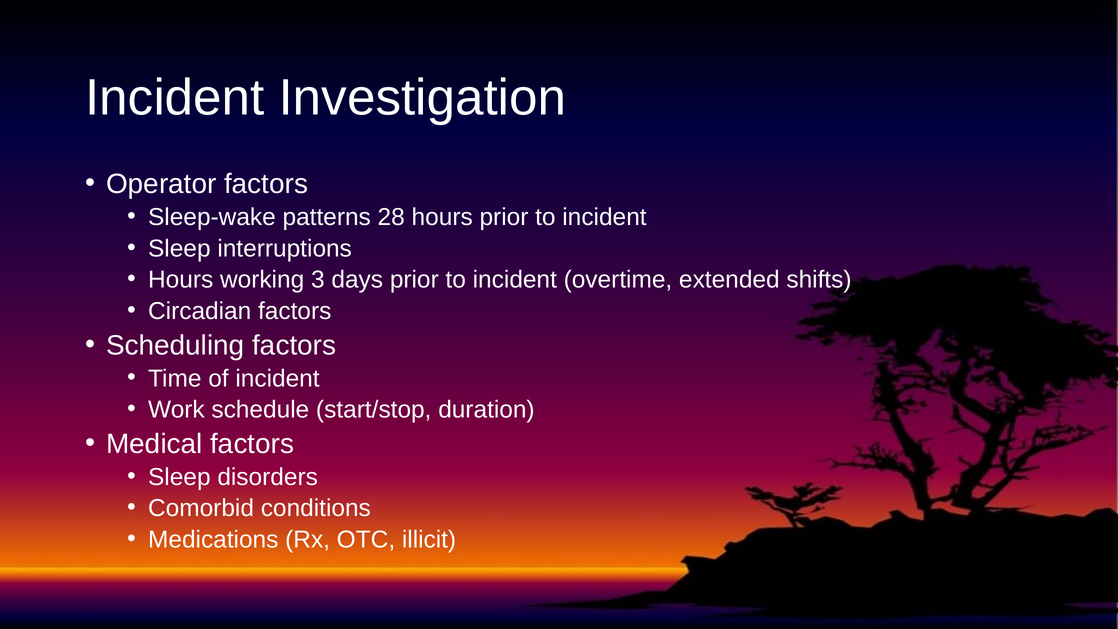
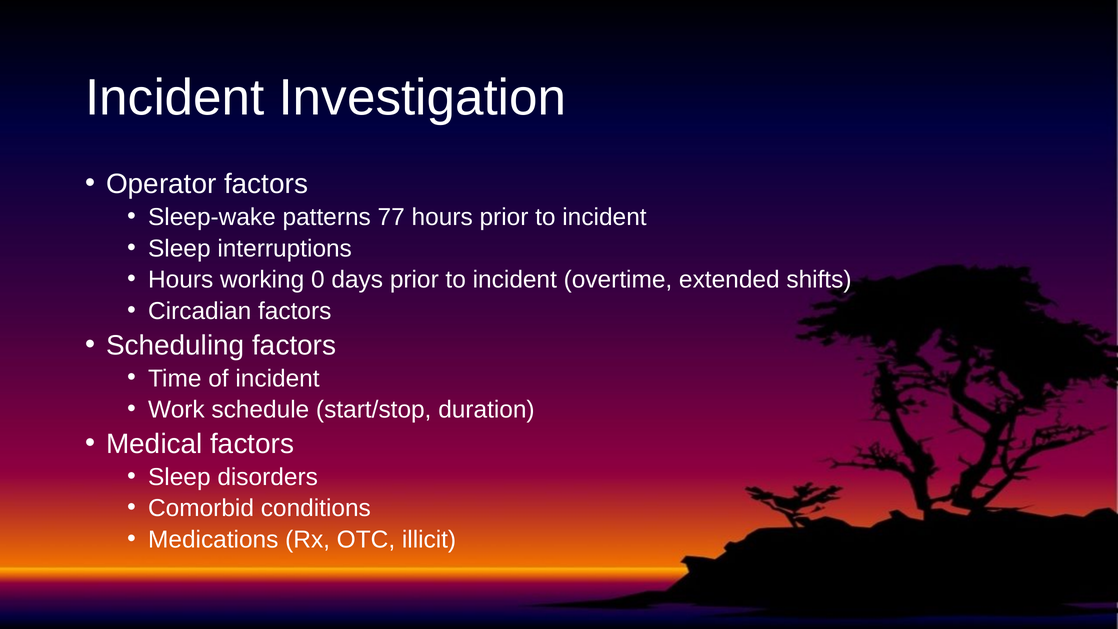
28: 28 -> 77 (391, 217)
3: 3 -> 0 (318, 280)
